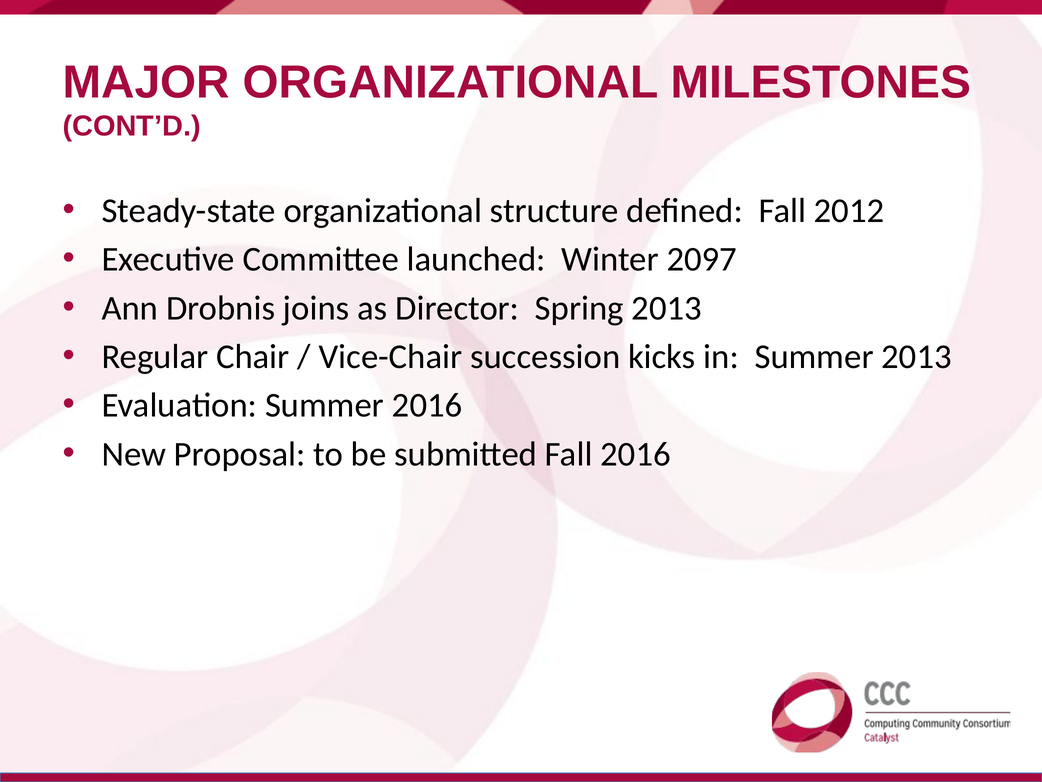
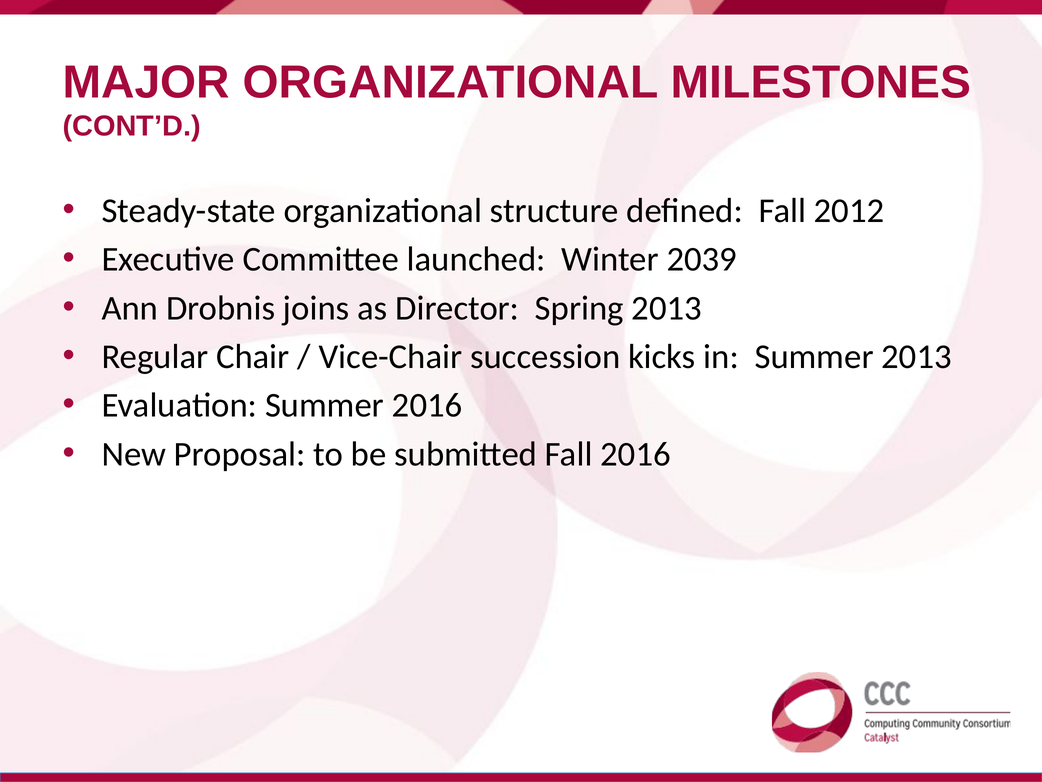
2097: 2097 -> 2039 (702, 259)
